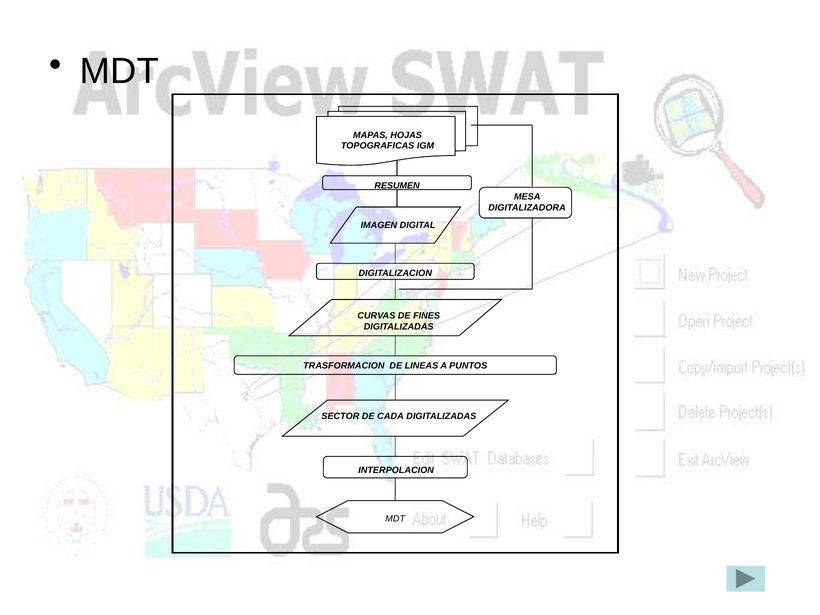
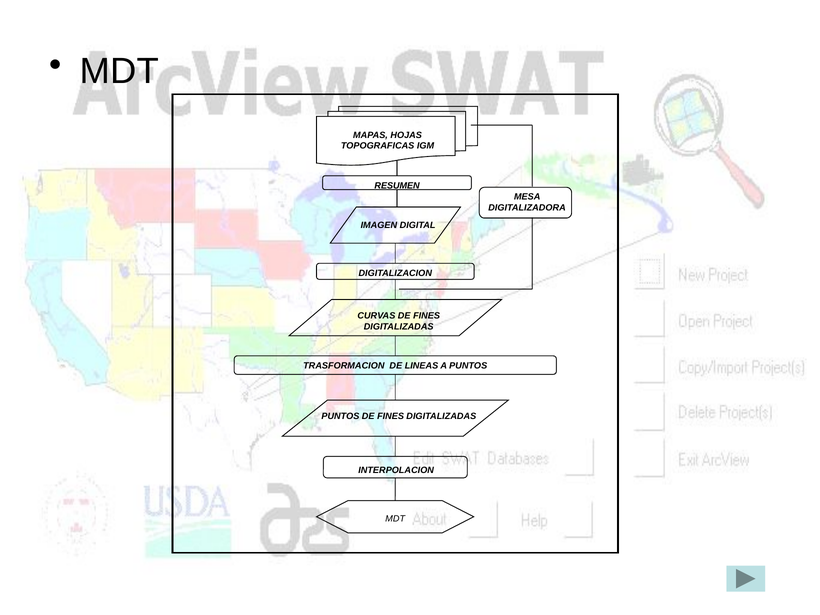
SECTOR: SECTOR -> PUNTOS (340, 416)
CADA: CADA -> FINES (391, 416)
